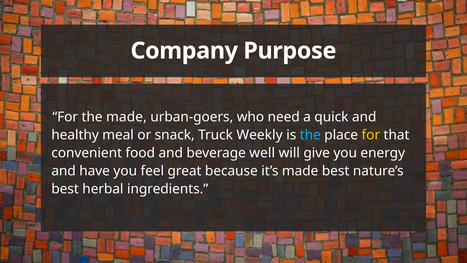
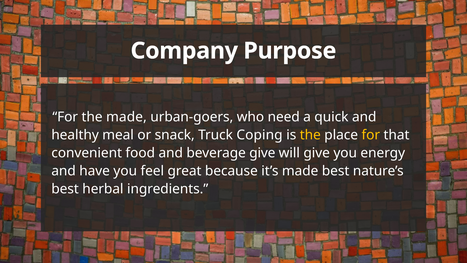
Weekly: Weekly -> Coping (260, 135)
the colour: light blue -> yellow (310, 135)
beverage well: well -> give (262, 153)
